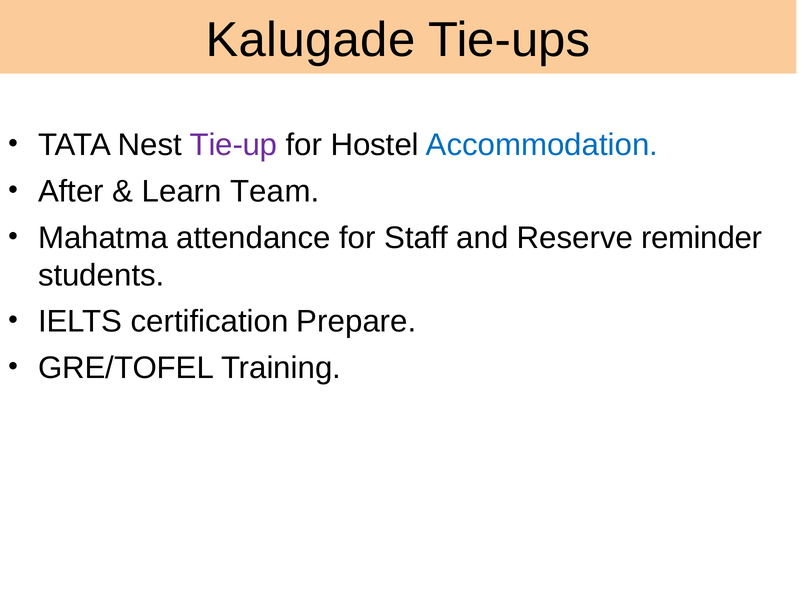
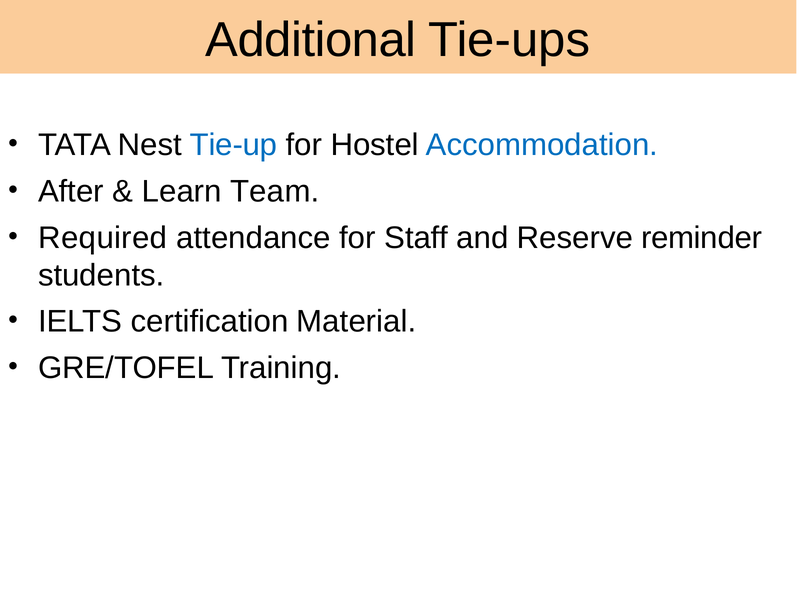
Kalugade: Kalugade -> Additional (311, 40)
Tie-up colour: purple -> blue (234, 145)
Mahatma: Mahatma -> Required (103, 238)
Prepare: Prepare -> Material (356, 322)
